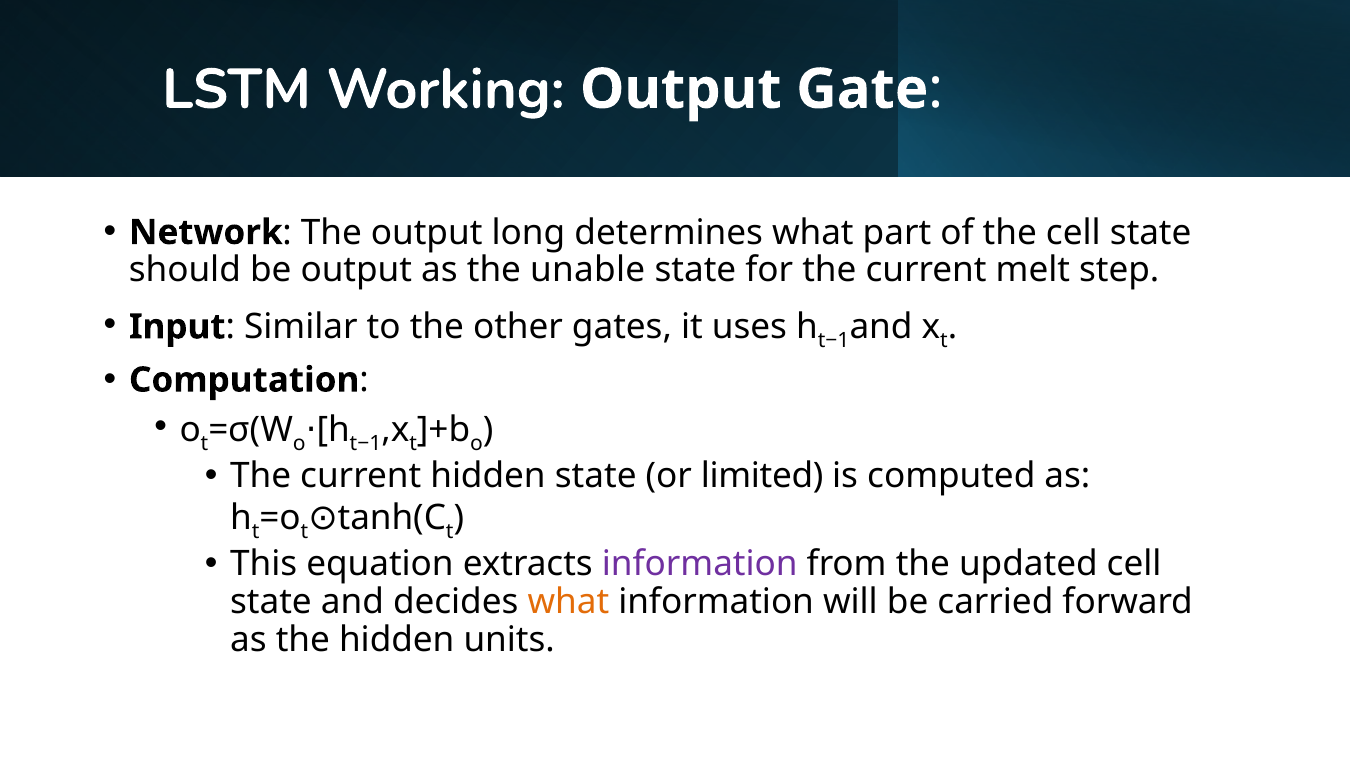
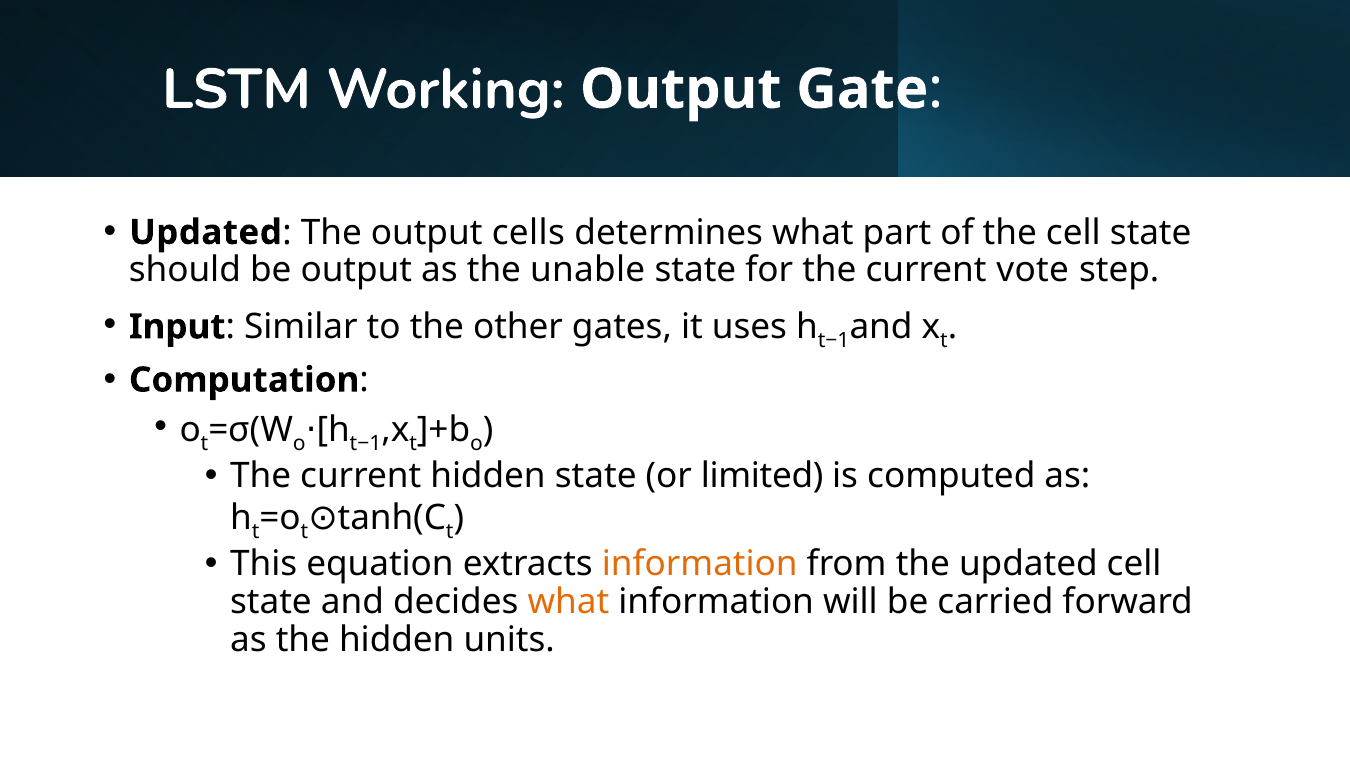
Network: Network -> Updated (206, 233)
long: long -> cells (528, 233)
melt: melt -> vote (1033, 270)
information colour: purple -> orange (700, 564)
